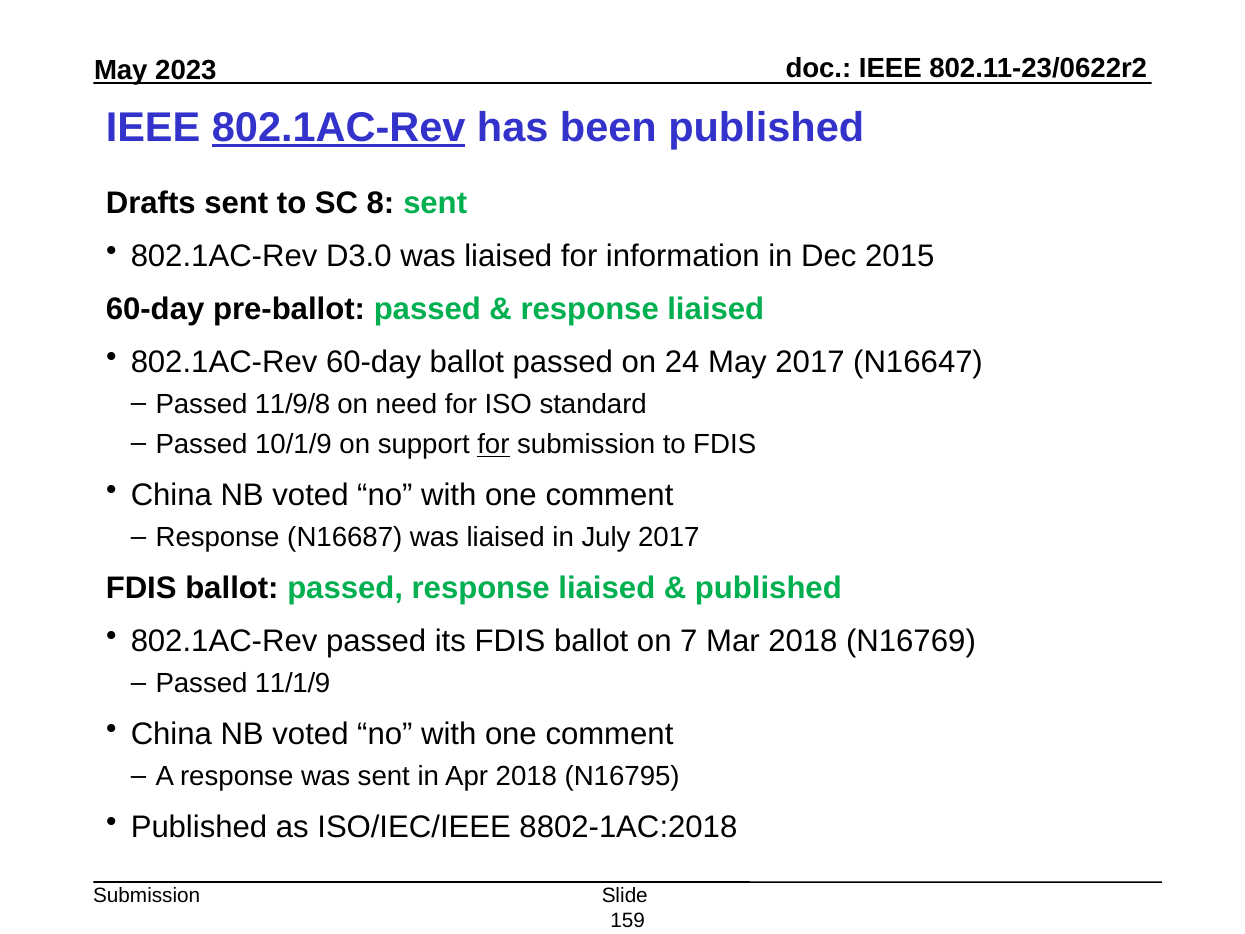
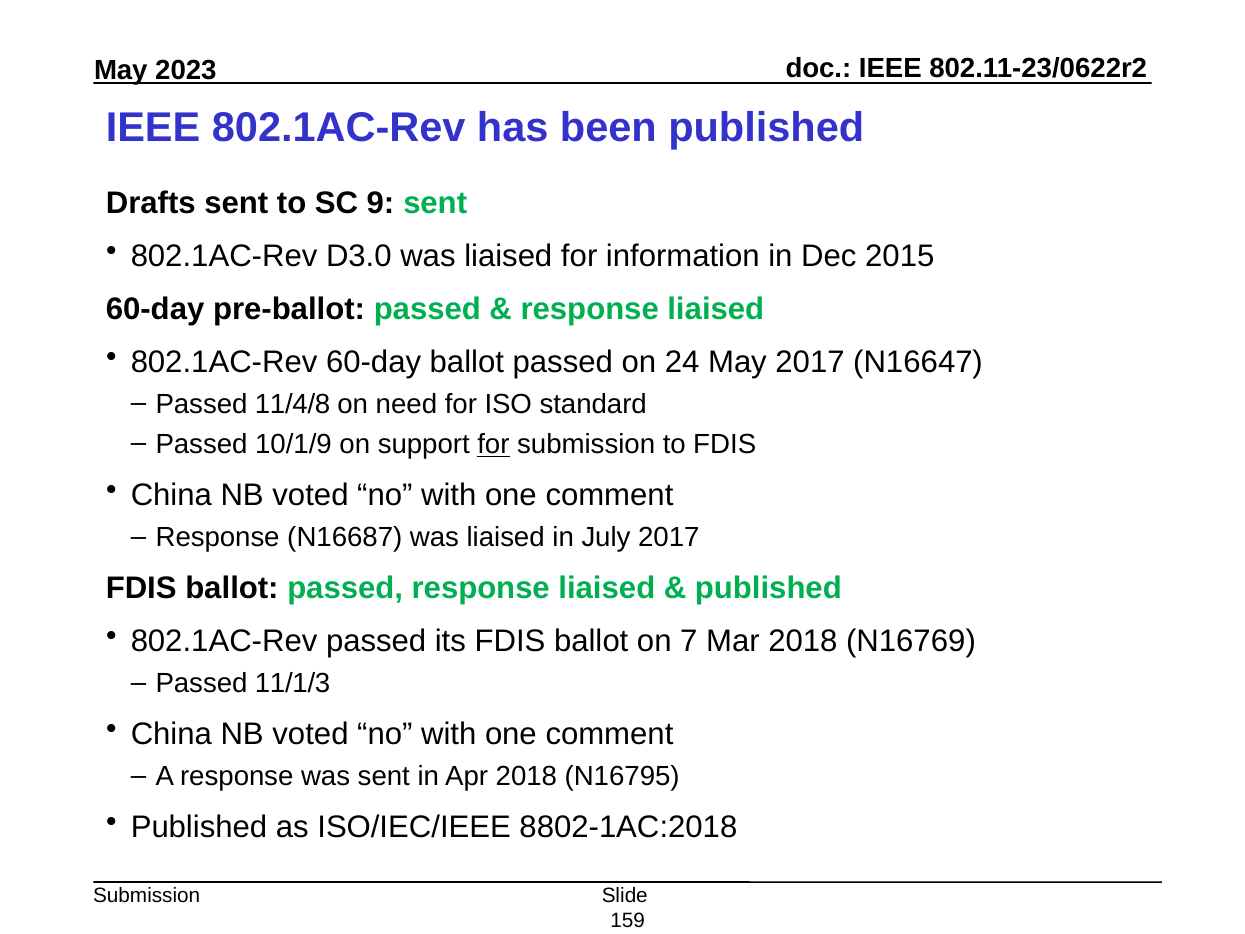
802.1AC-Rev underline: present -> none (339, 127)
8: 8 -> 9 (380, 203)
11/9/8: 11/9/8 -> 11/4/8 (293, 404)
11/1/9: 11/1/9 -> 11/1/3 (293, 683)
